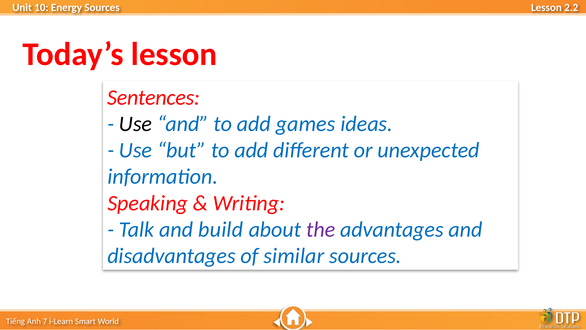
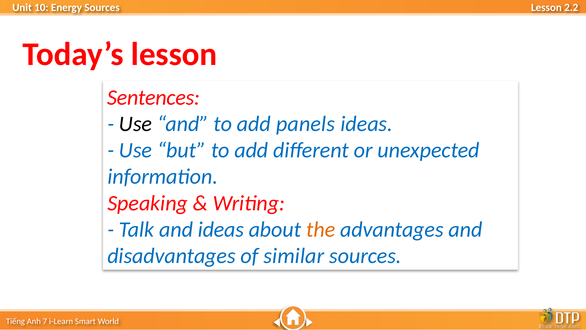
games: games -> panels (306, 124)
and build: build -> ideas (221, 229)
the colour: purple -> orange (321, 229)
